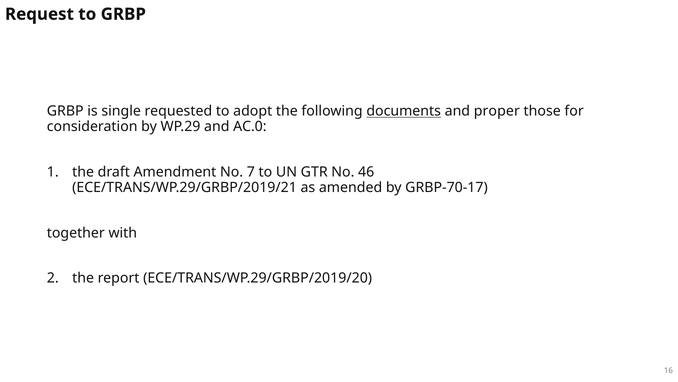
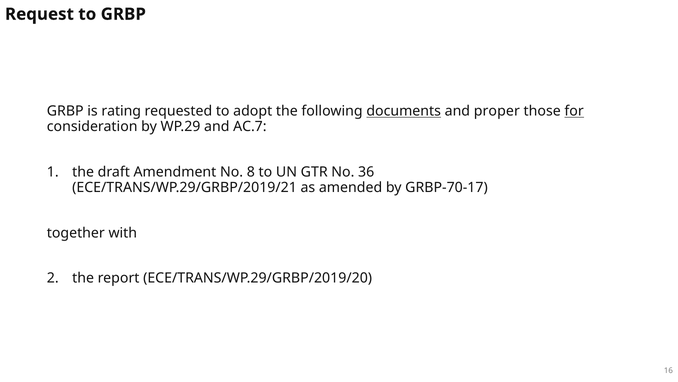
single: single -> rating (121, 111)
for underline: none -> present (574, 111)
AC.0: AC.0 -> AC.7 (250, 127)
7: 7 -> 8 (251, 172)
46: 46 -> 36 (366, 172)
